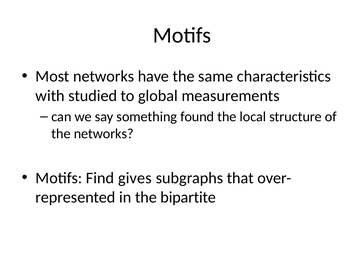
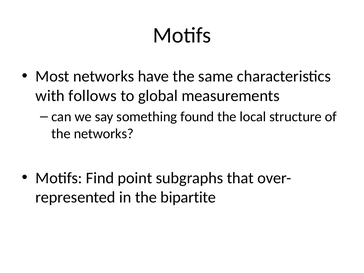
studied: studied -> follows (93, 96)
gives: gives -> point (135, 178)
